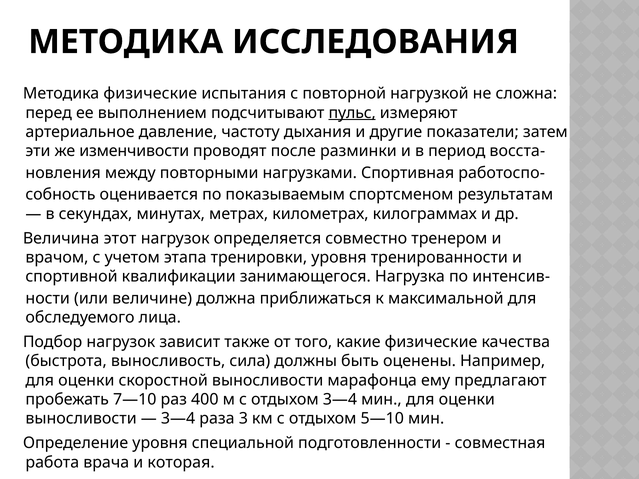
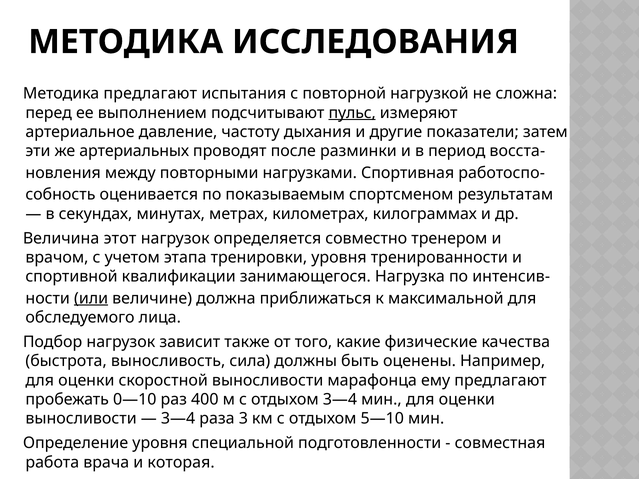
Методика физические: физические -> предлагают (150, 94)
изменчивости: изменчивости -> артериальных (134, 151)
или underline: none -> present (91, 298)
7—10: 7—10 -> 0—10 (135, 400)
